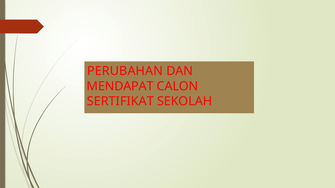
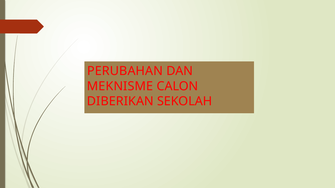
MENDAPAT: MENDAPAT -> MEKNISME (120, 86)
SERTIFIKAT: SERTIFIKAT -> DIBERIKAN (120, 101)
